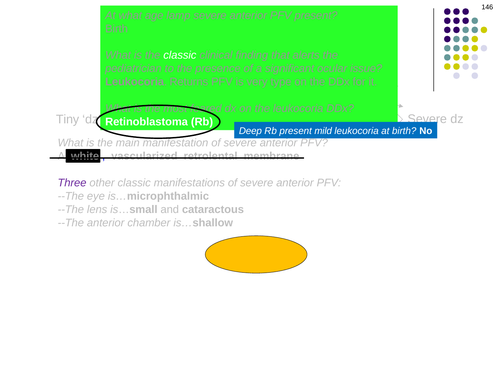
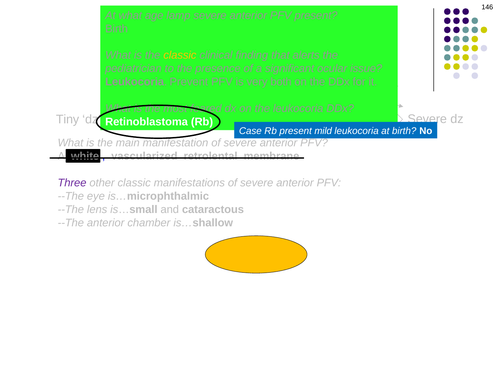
classic colour: white -> yellow (180, 55)
Returns: Returns -> Prevent (189, 82)
type: type -> both (281, 82)
Deep: Deep -> Case (250, 131)
